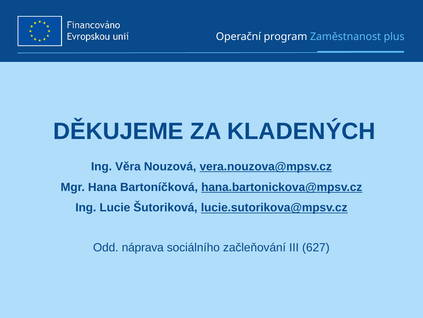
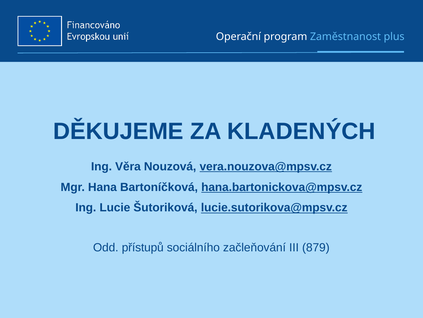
náprava: náprava -> přístupů (143, 247)
627: 627 -> 879 (316, 247)
